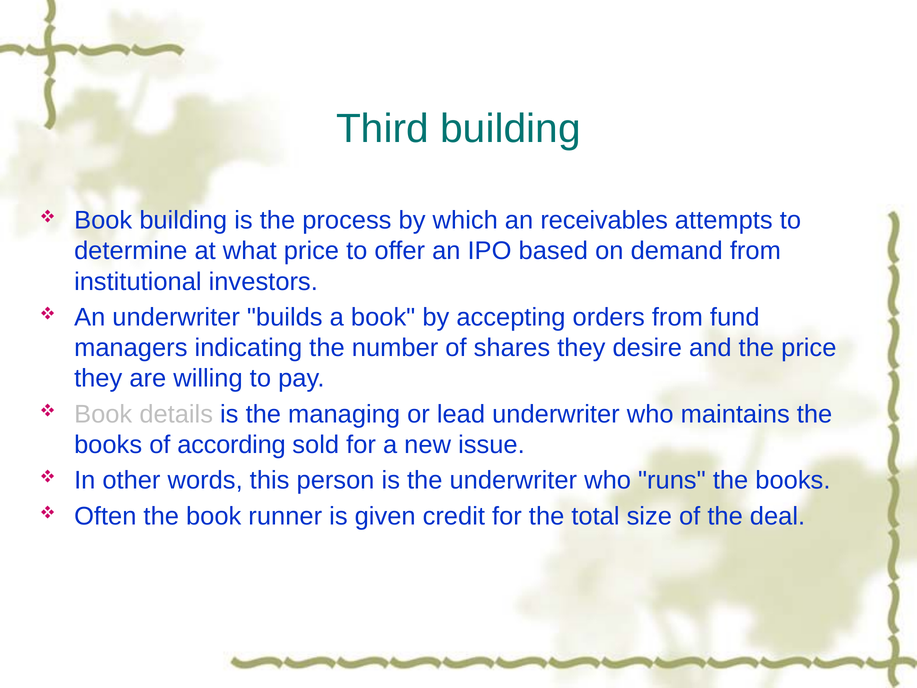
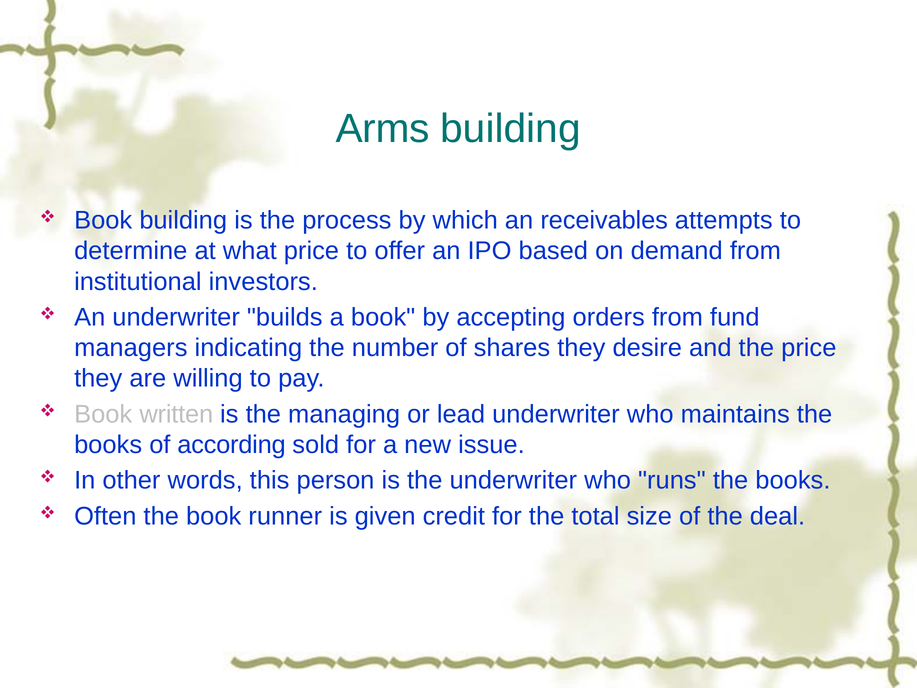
Third: Third -> Arms (383, 129)
details: details -> written (176, 414)
